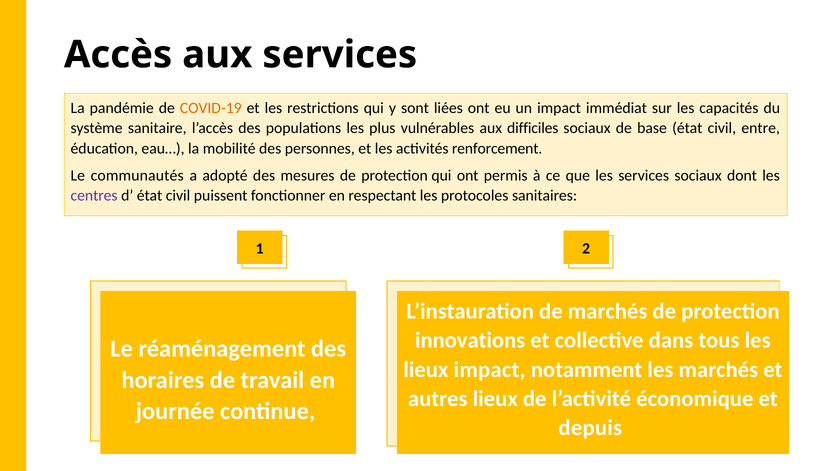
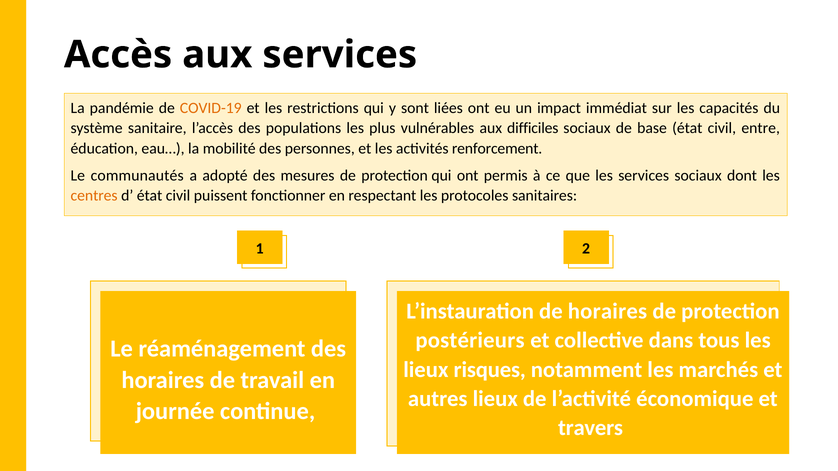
centres colour: purple -> orange (94, 196)
de marchés: marchés -> horaires (607, 312)
innovations: innovations -> postérieurs (470, 341)
lieux impact: impact -> risques (490, 370)
depuis: depuis -> travers (591, 428)
